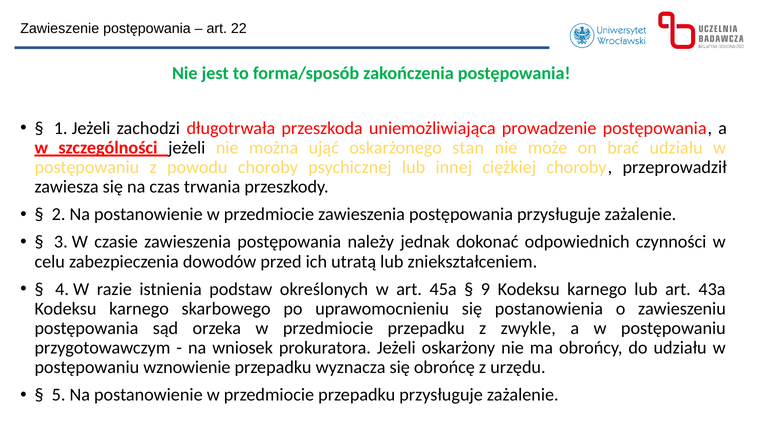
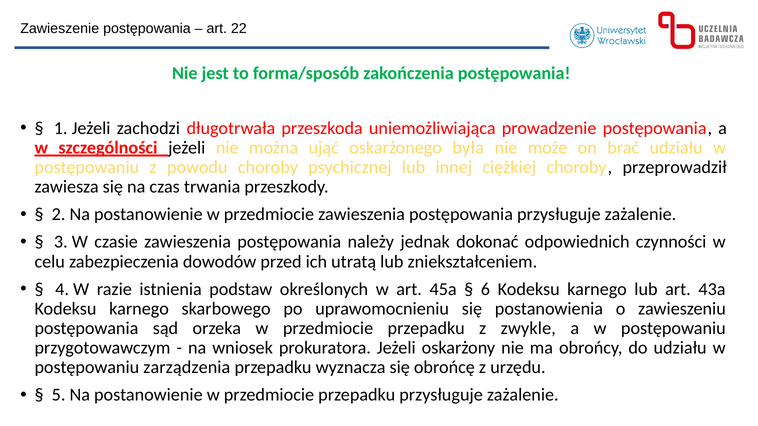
stan: stan -> była (468, 148)
9: 9 -> 6 (485, 289)
wznowienie: wznowienie -> zarządzenia (187, 368)
